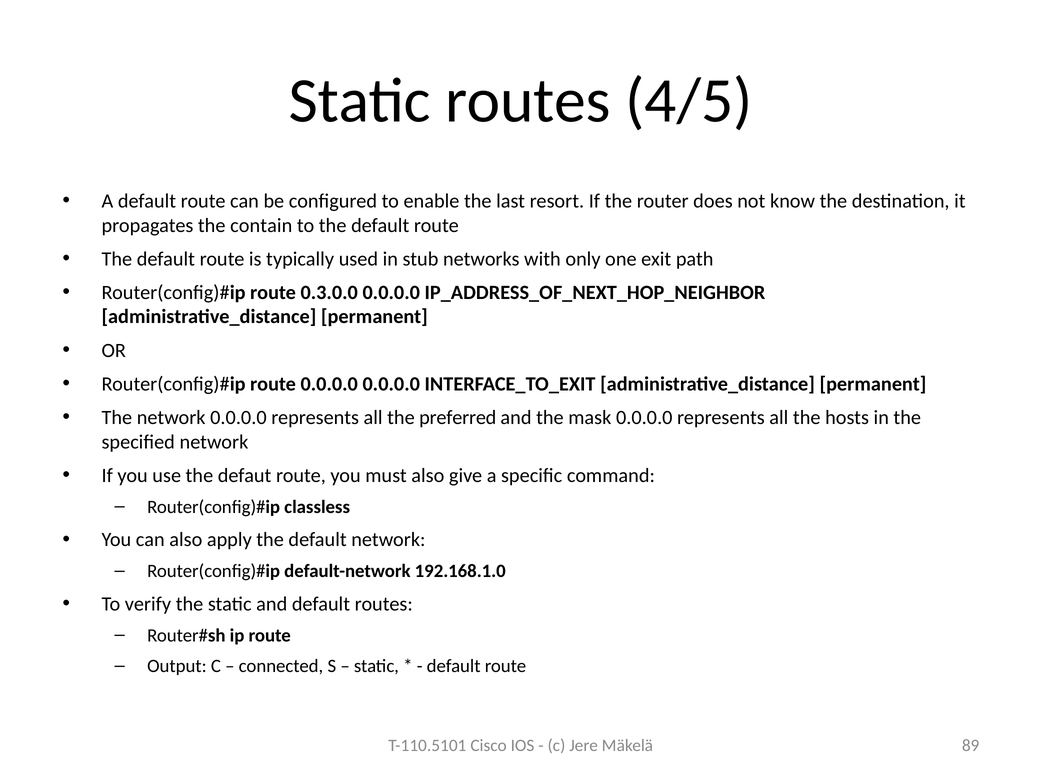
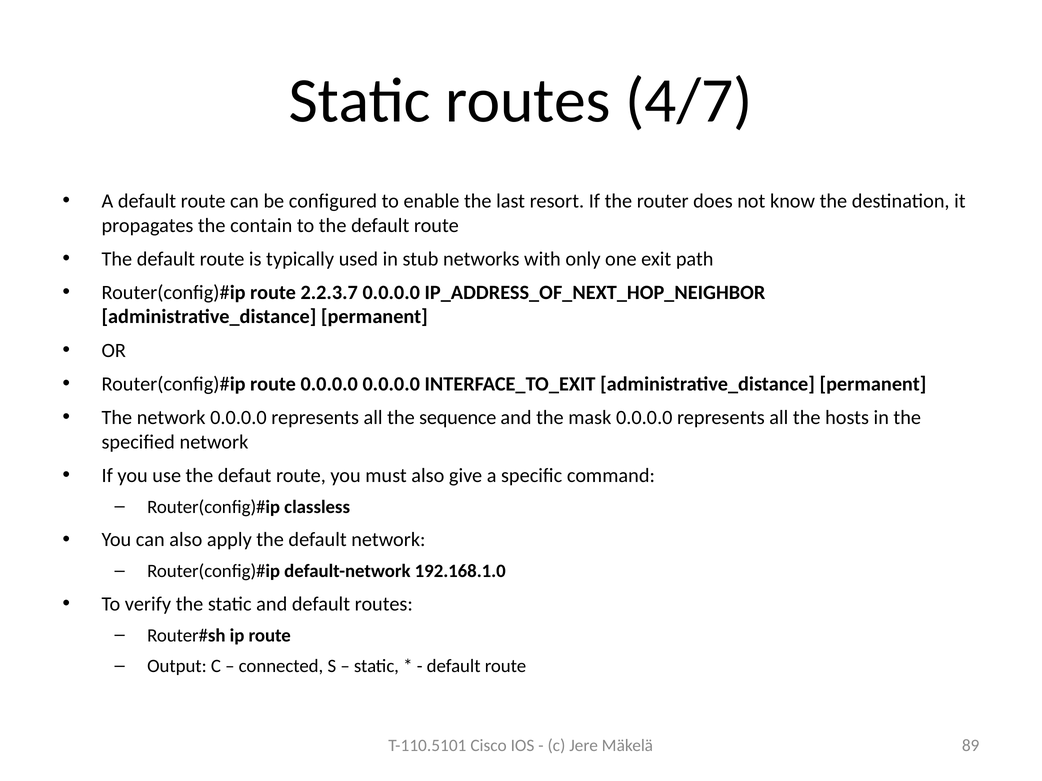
4/5: 4/5 -> 4/7 (689, 101)
0.3.0.0: 0.3.0.0 -> 2.2.3.7 (329, 293)
preferred: preferred -> sequence (458, 418)
